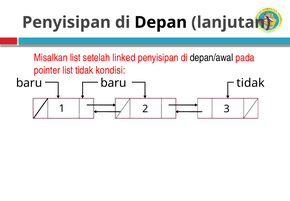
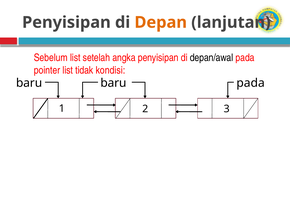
Depan colour: black -> orange (161, 22)
Misalkan: Misalkan -> Sebelum (51, 58)
linked: linked -> angka (124, 58)
tidak: tidak -> pada (251, 83)
